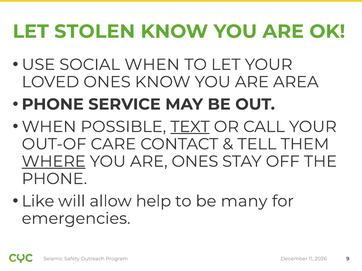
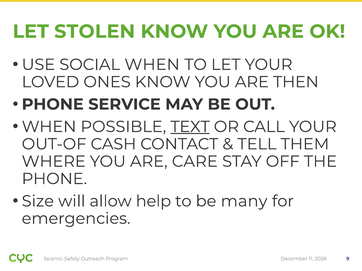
AREA: AREA -> THEN (296, 82)
CARE: CARE -> CASH (113, 144)
WHERE underline: present -> none (54, 162)
ARE ONES: ONES -> CARE (195, 162)
Like: Like -> Size (38, 202)
